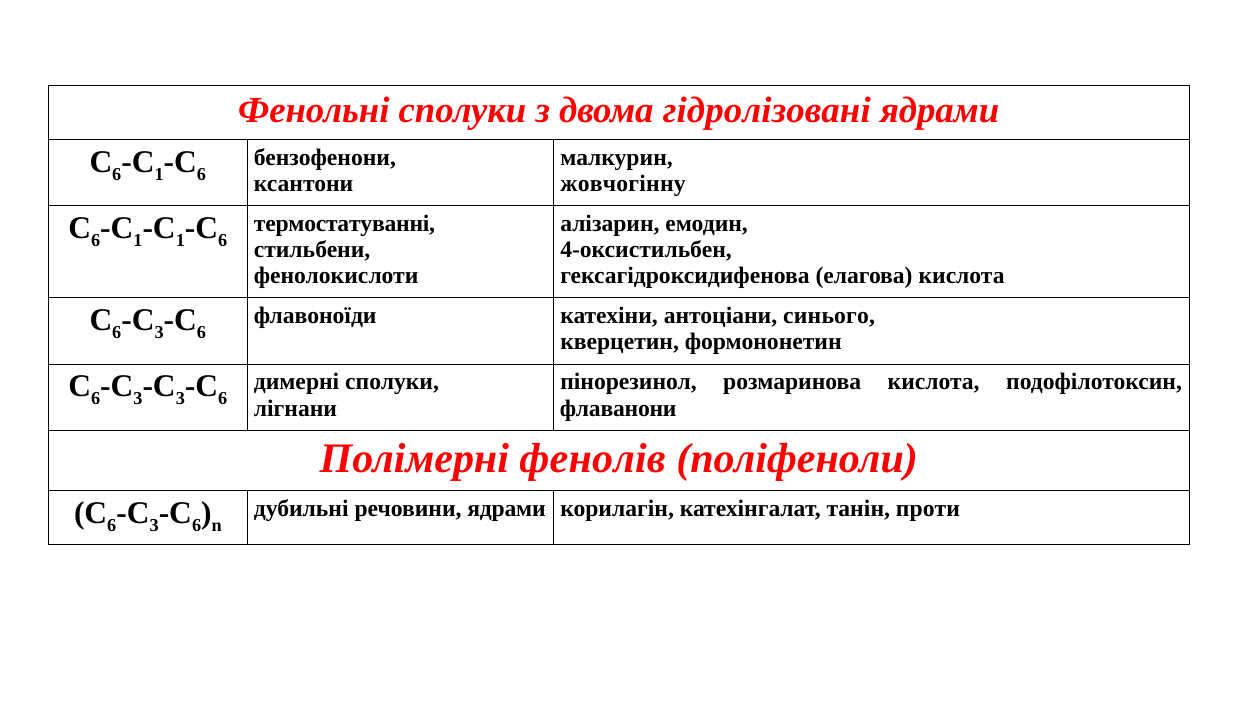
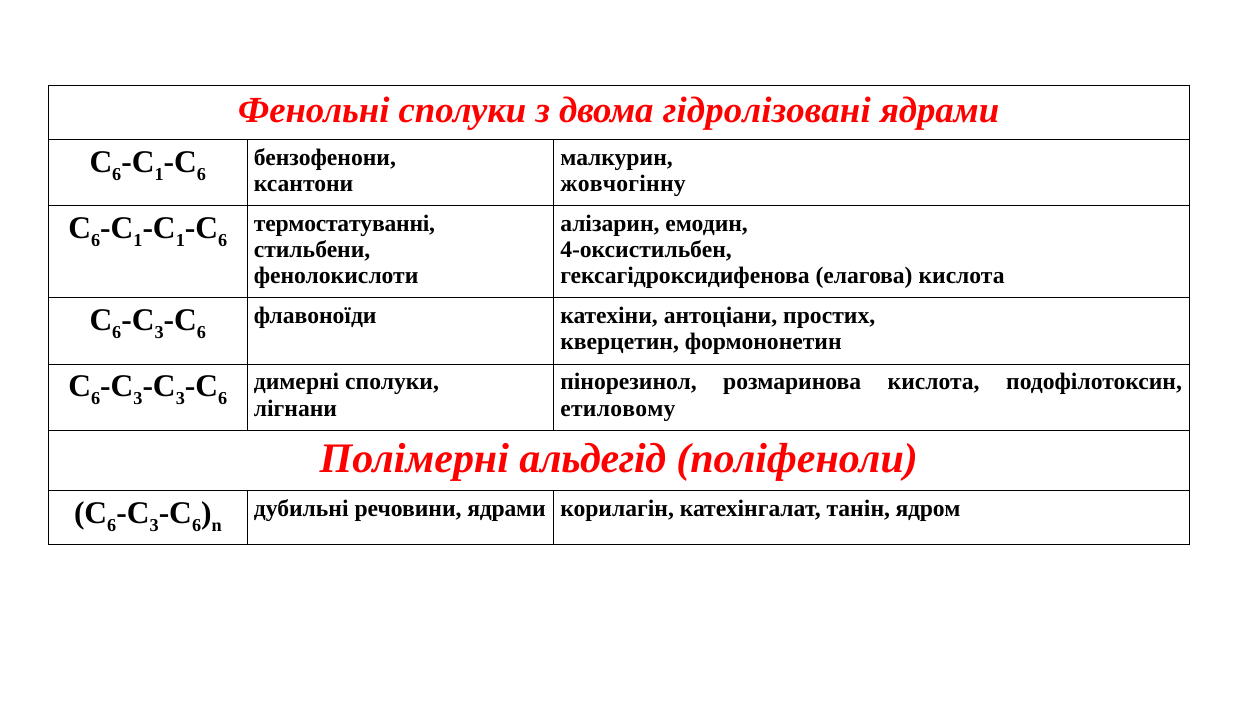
синього: синього -> простих (829, 316)
флаванони: флаванони -> етиловому (618, 408)
фенолів: фенолів -> альдегід (593, 458)
проти: проти -> ядром (928, 508)
